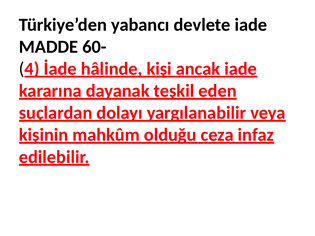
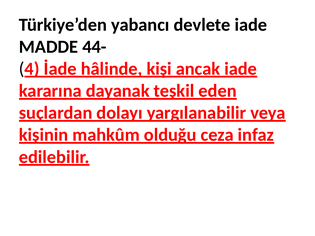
60-: 60- -> 44- (94, 47)
